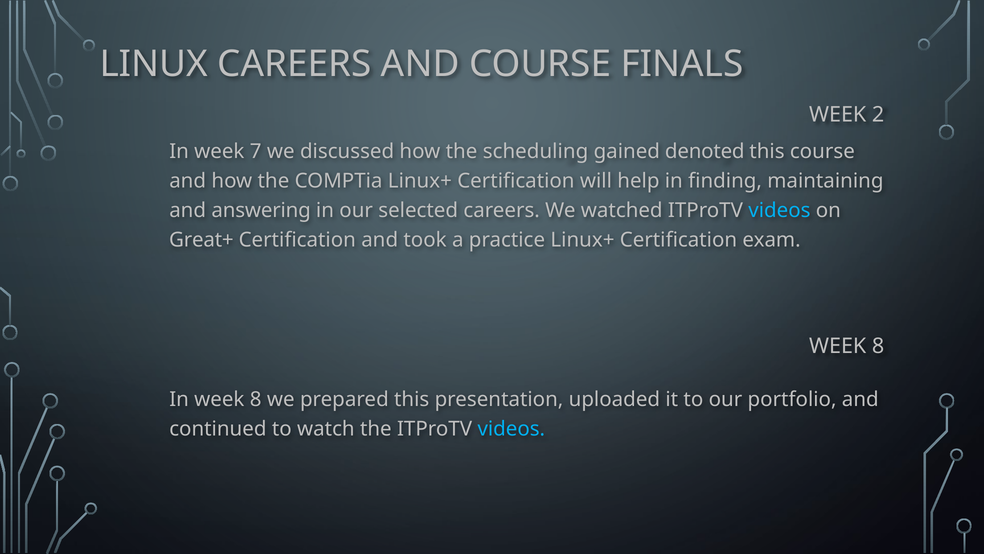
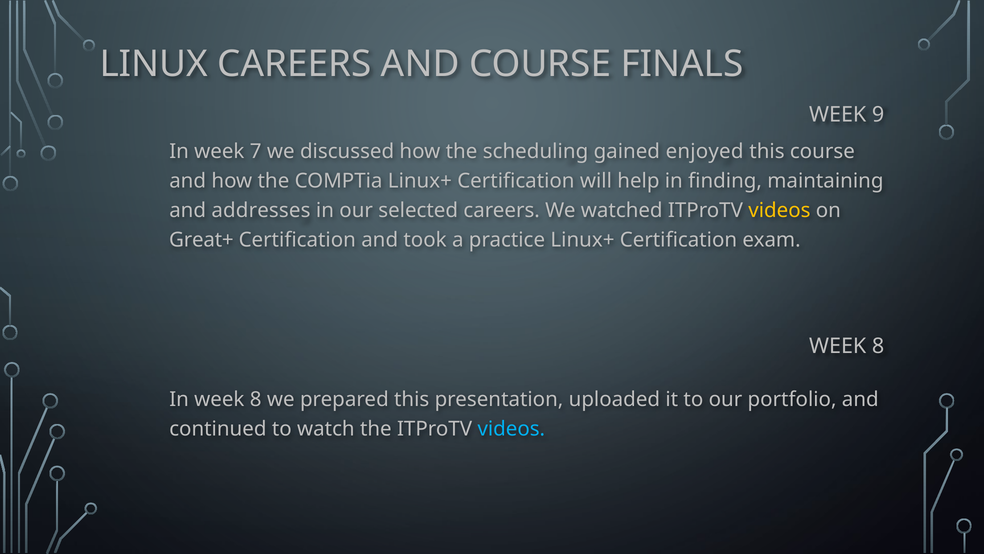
2: 2 -> 9 (878, 115)
denoted: denoted -> enjoyed (705, 151)
answering: answering -> addresses (261, 210)
videos colour: light blue -> yellow (779, 210)
